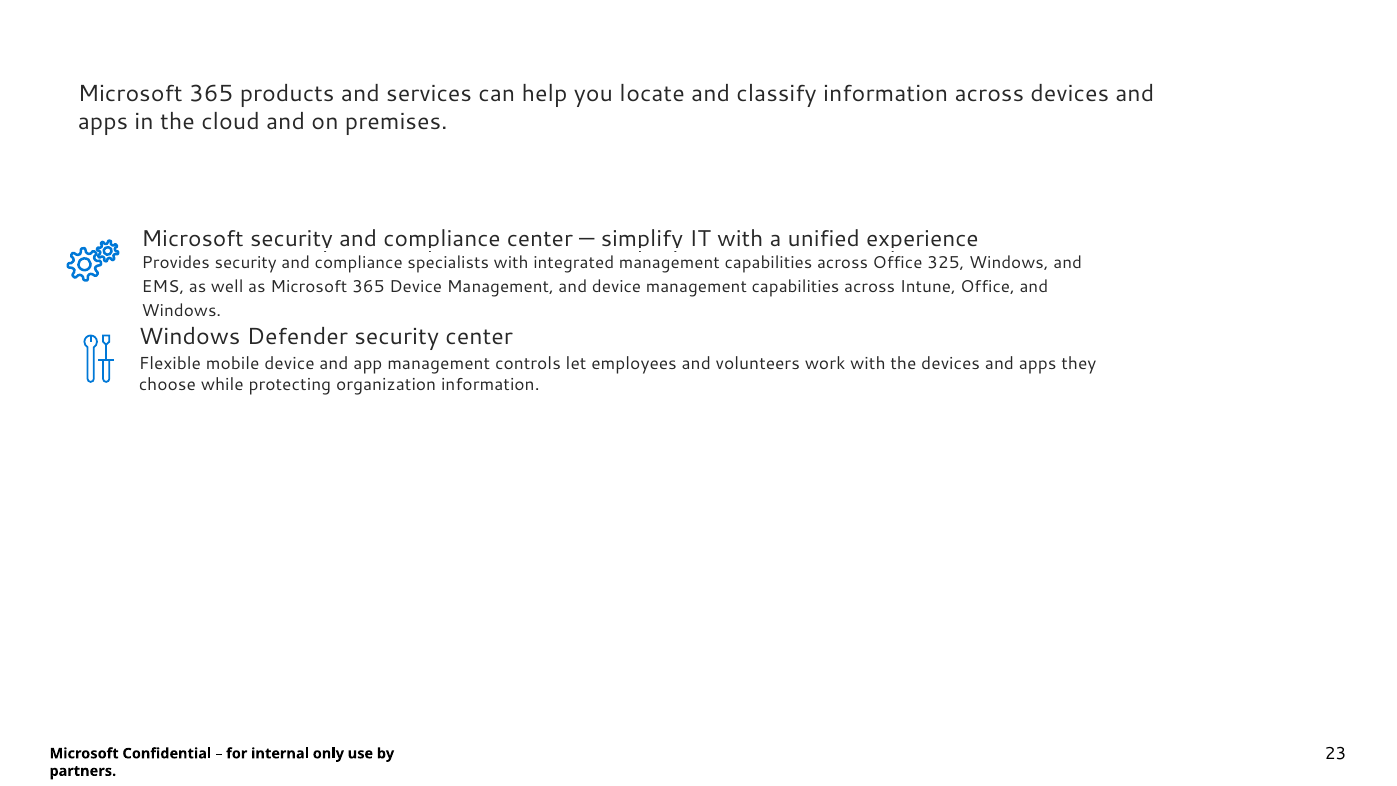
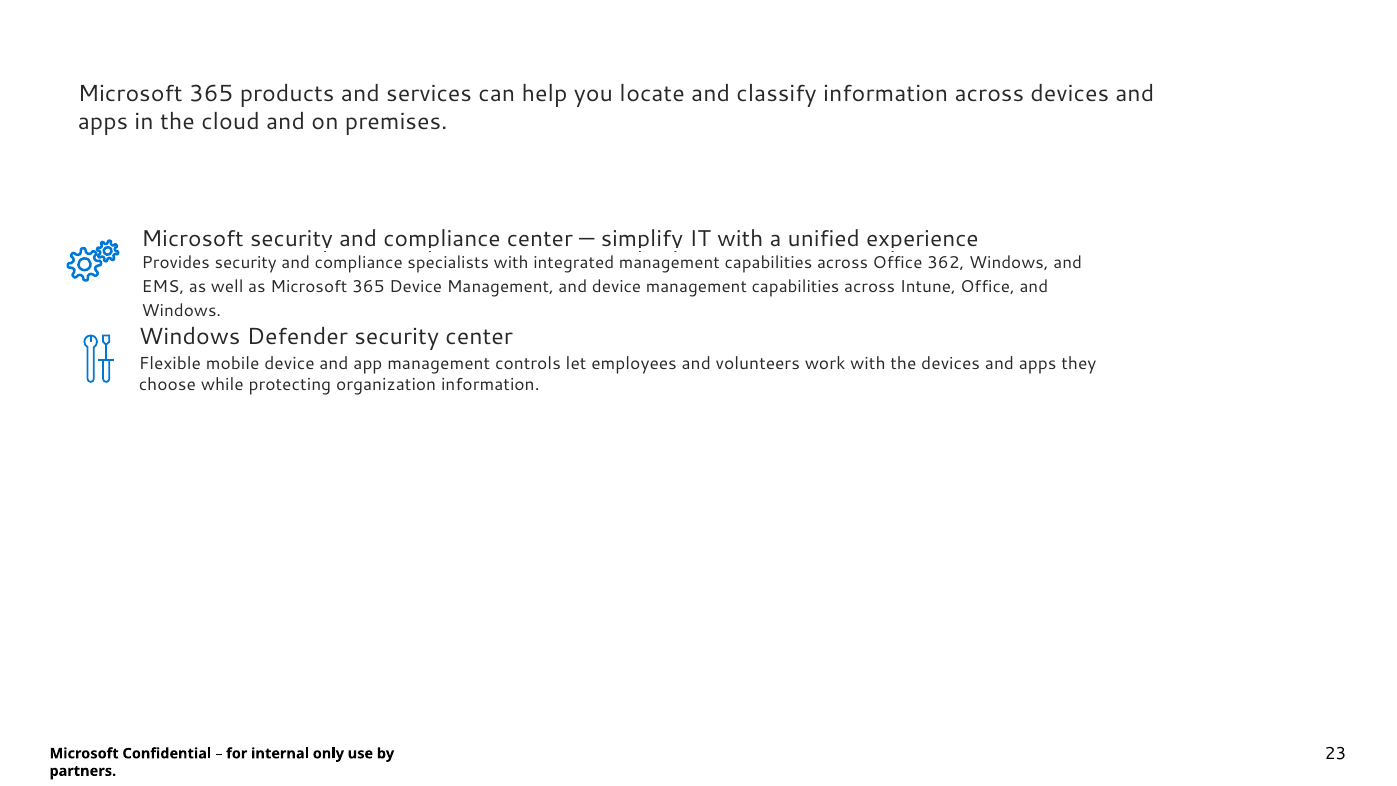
325: 325 -> 362 (946, 262)
